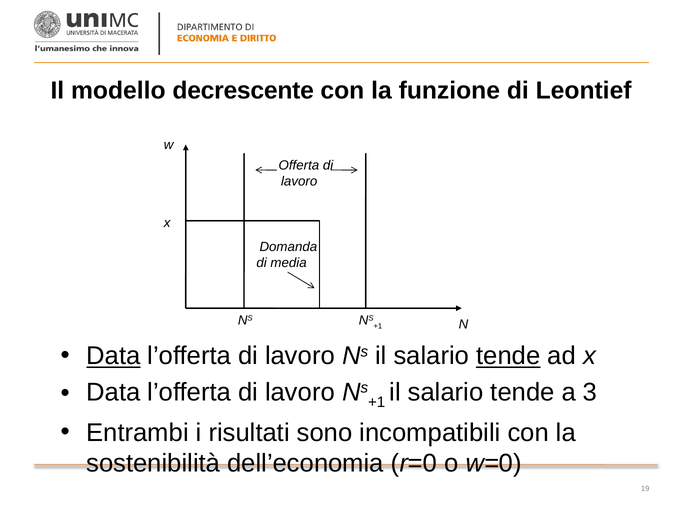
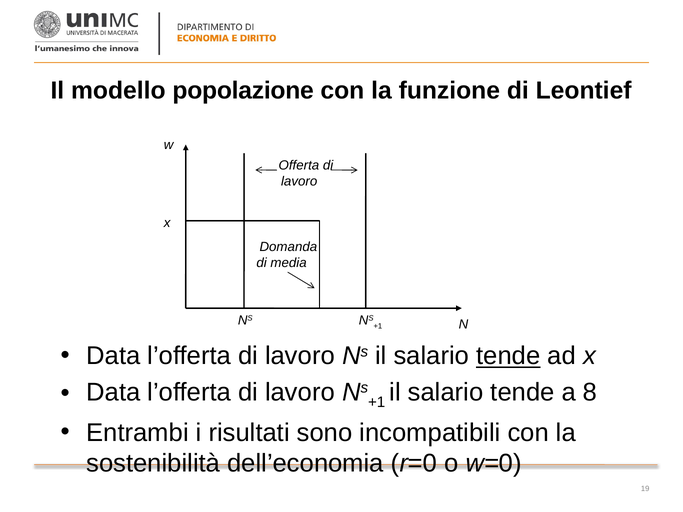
decrescente: decrescente -> popolazione (243, 91)
Data underline: present -> none (113, 356)
3: 3 -> 8 (590, 392)
